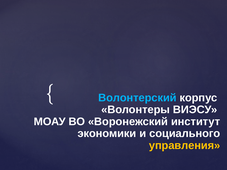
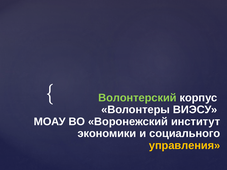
Волонтерский colour: light blue -> light green (137, 98)
